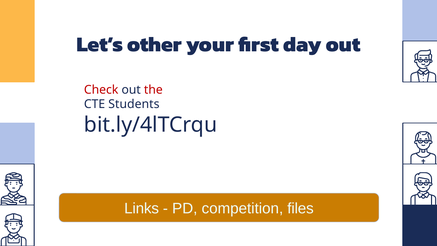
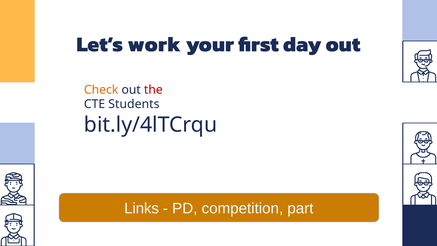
other: other -> work (154, 44)
Check colour: red -> orange (101, 90)
files: files -> part (300, 208)
